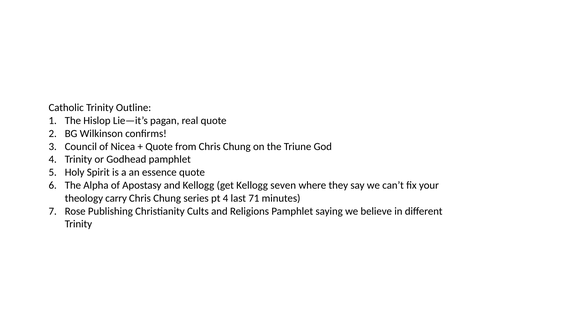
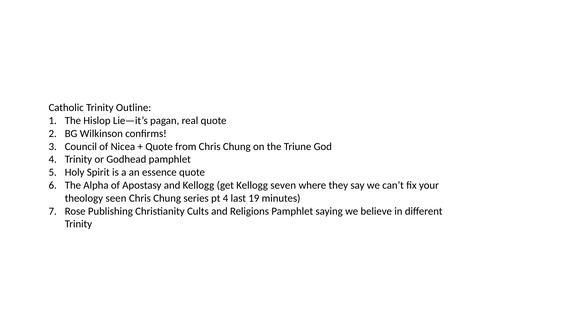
carry: carry -> seen (116, 198)
71: 71 -> 19 (254, 198)
